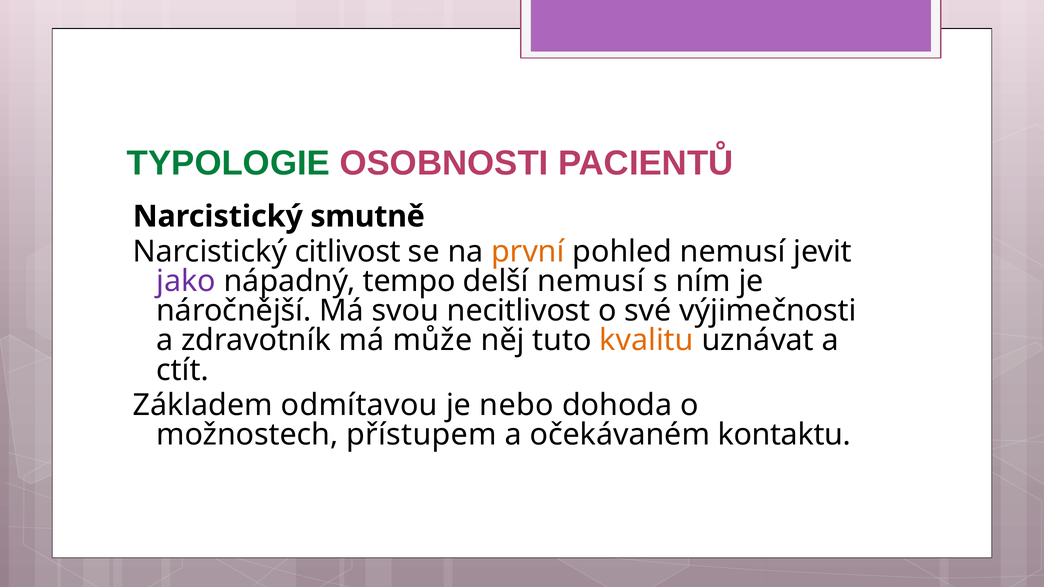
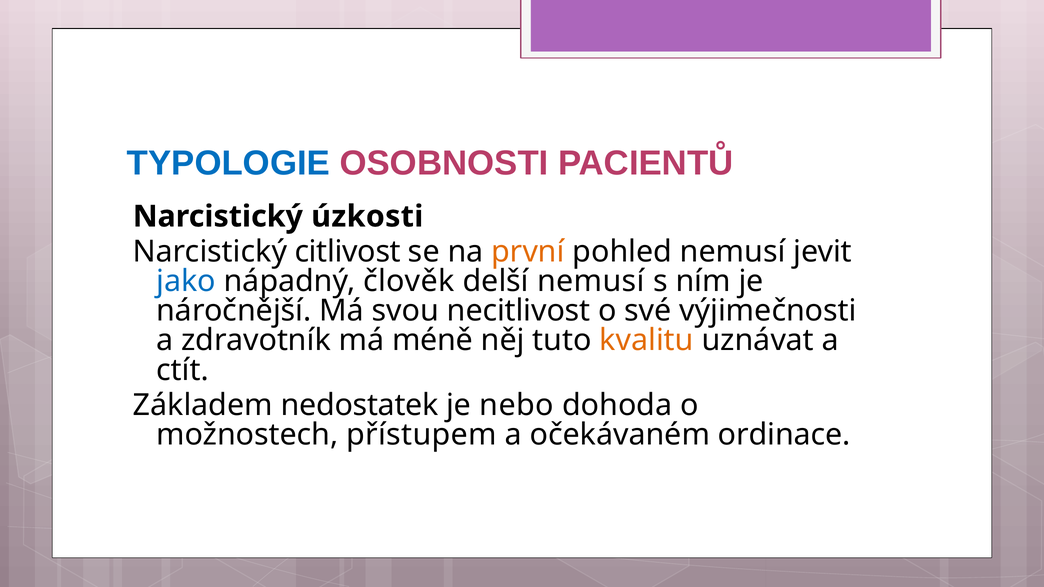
TYPOLOGIE colour: green -> blue (228, 163)
smutně: smutně -> úzkosti (367, 217)
jako colour: purple -> blue (186, 281)
tempo: tempo -> člověk (409, 281)
může: může -> méně (433, 341)
odmítavou: odmítavou -> nedostatek (360, 405)
kontaktu: kontaktu -> ordinace (784, 435)
